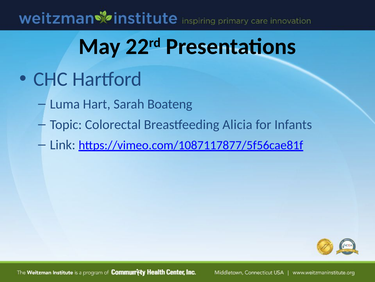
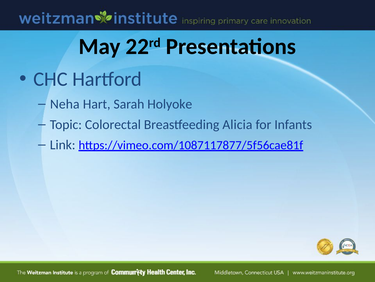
Luma: Luma -> Neha (65, 104)
Boateng: Boateng -> Holyoke (170, 104)
